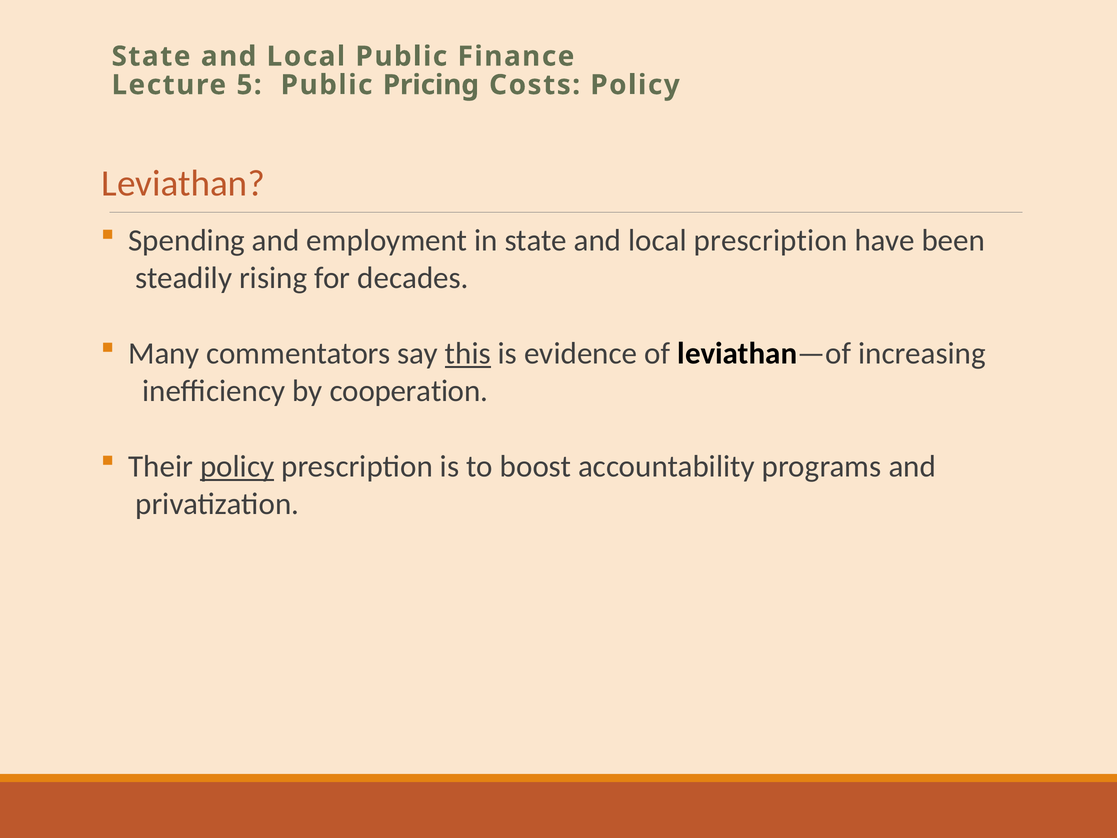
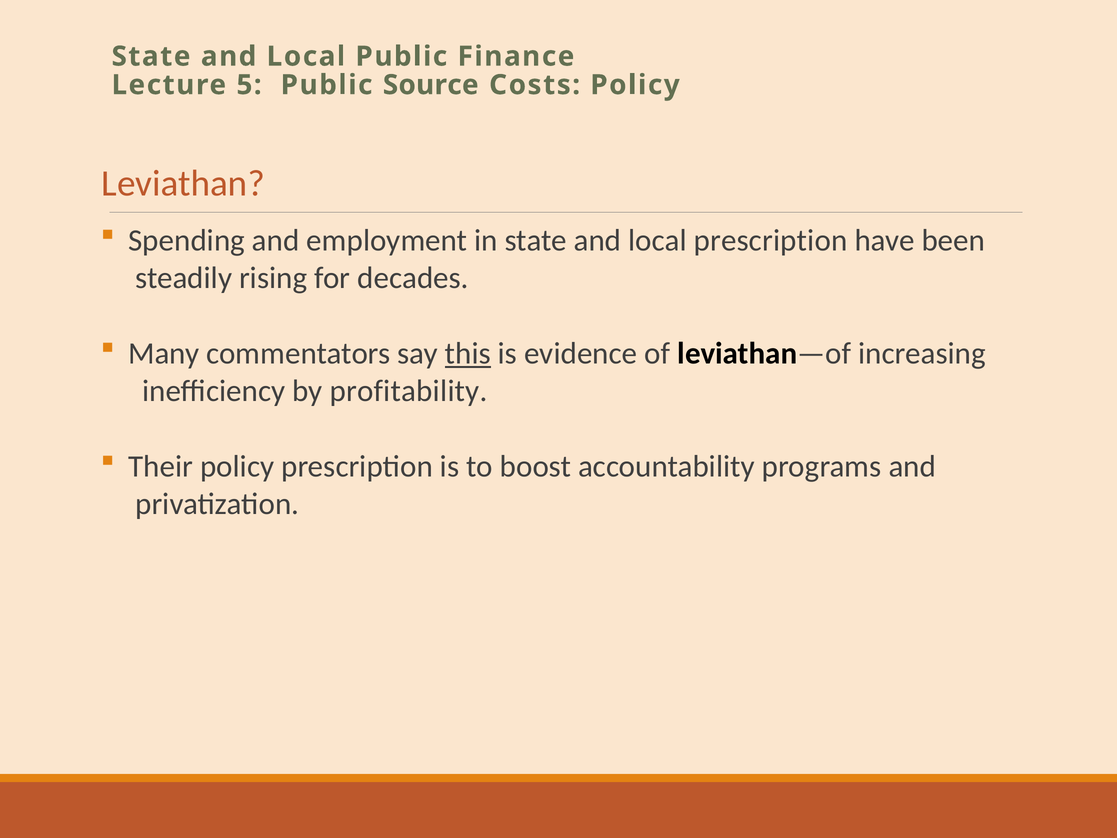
Pricing: Pricing -> Source (431, 85)
cooperation: cooperation -> profitability (409, 391)
policy underline: present -> none (237, 466)
